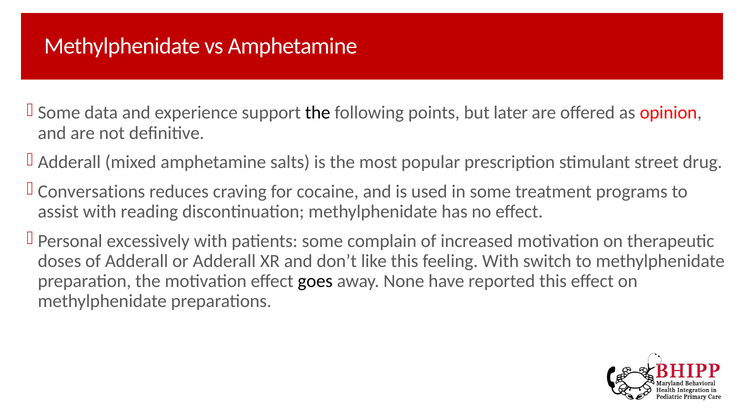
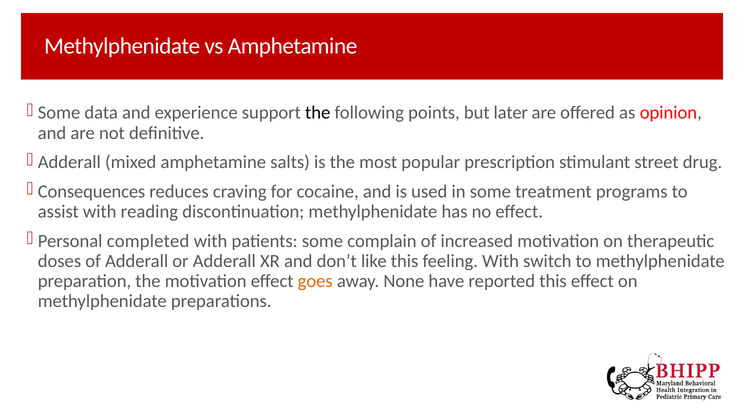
Conversations: Conversations -> Consequences (92, 192)
excessively: excessively -> completed (148, 241)
goes colour: black -> orange (315, 281)
